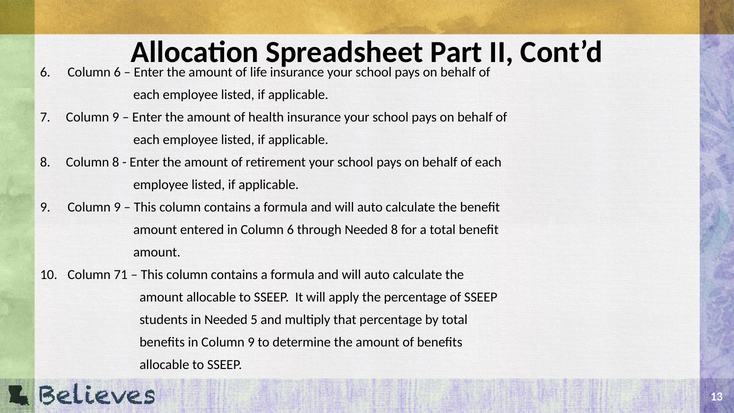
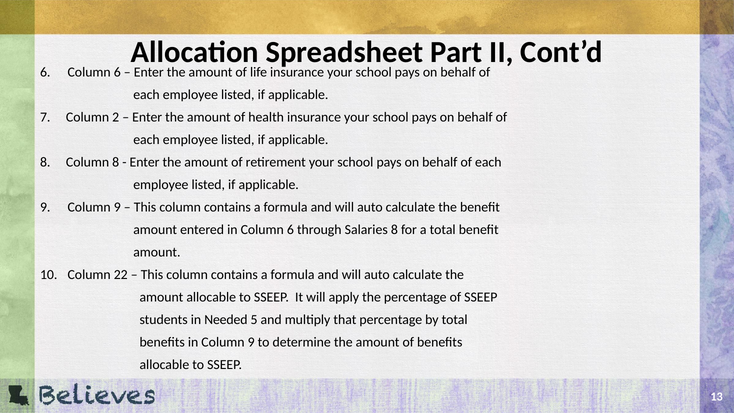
7 Column 9: 9 -> 2 (116, 117)
through Needed: Needed -> Salaries (366, 230)
71: 71 -> 22 (121, 275)
